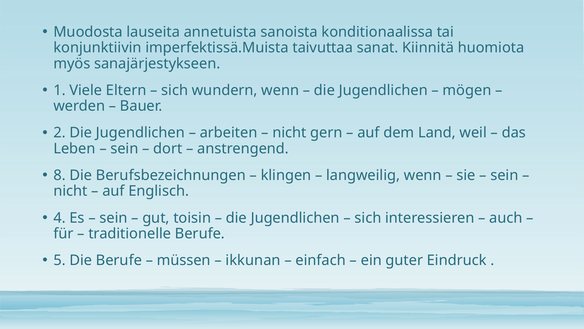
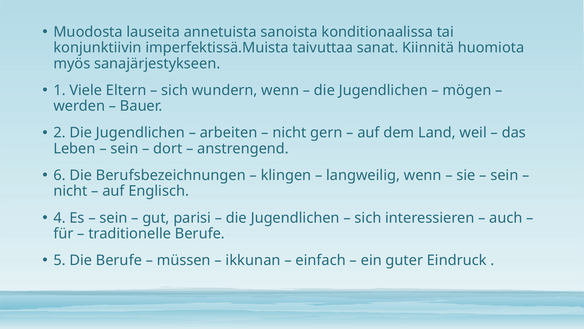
8: 8 -> 6 (60, 175)
toisin: toisin -> parisi (192, 218)
